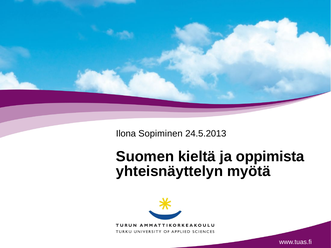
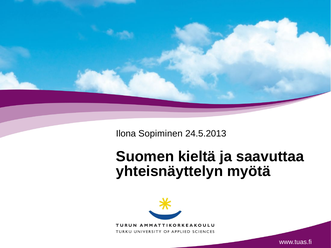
oppimista: oppimista -> saavuttaa (270, 157)
